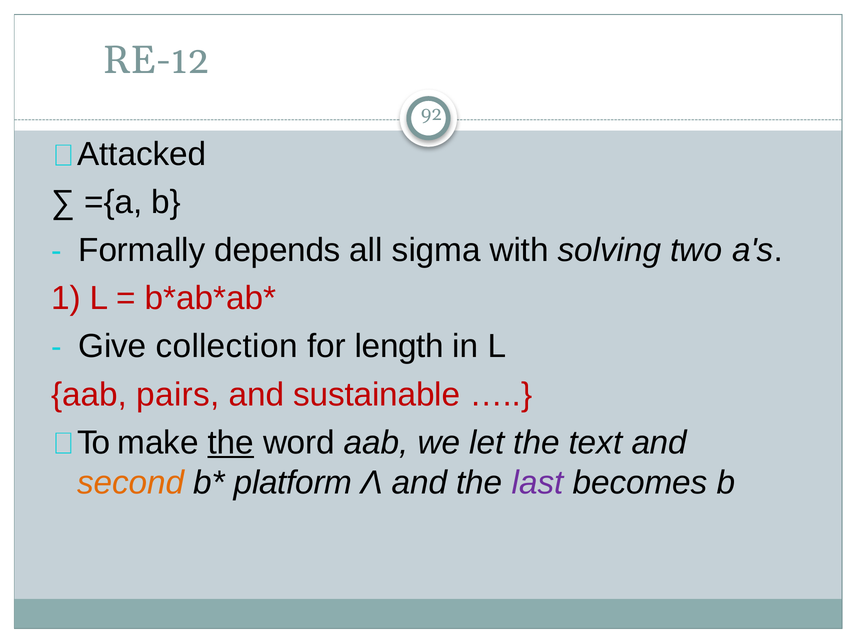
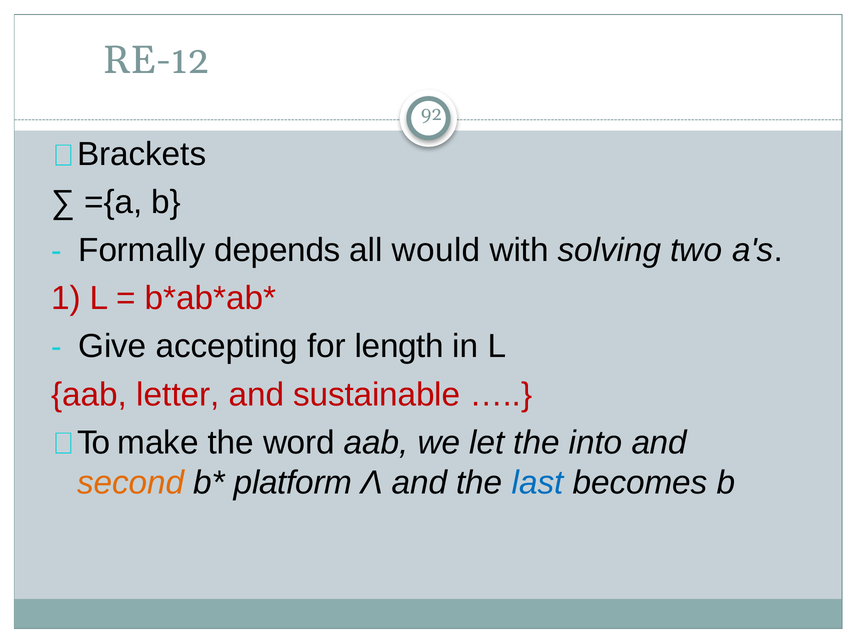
Attacked: Attacked -> Brackets (142, 154)
sigma: sigma -> would (436, 250)
collection: collection -> accepting (227, 346)
pairs: pairs -> letter (178, 394)
the underline: present -> none (231, 442)
text: text -> into (596, 442)
last colour: purple -> blue (538, 482)
